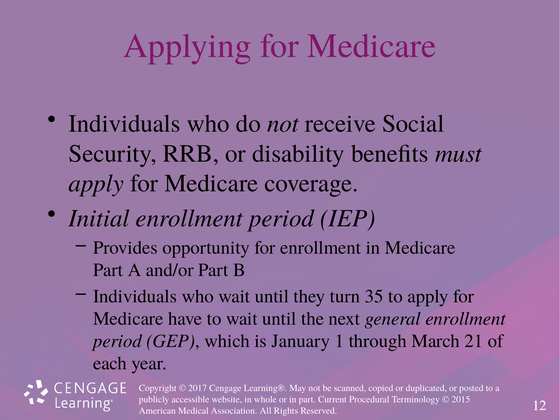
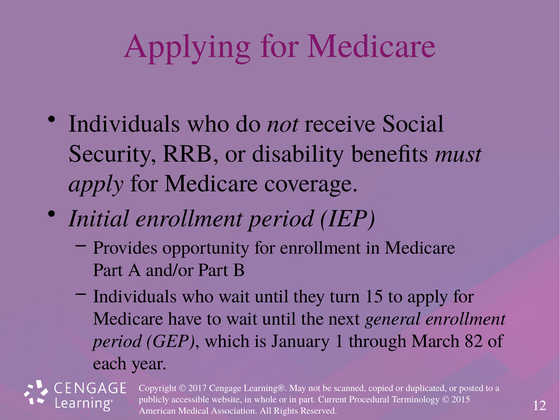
35: 35 -> 15 (374, 296)
21: 21 -> 82 (474, 341)
